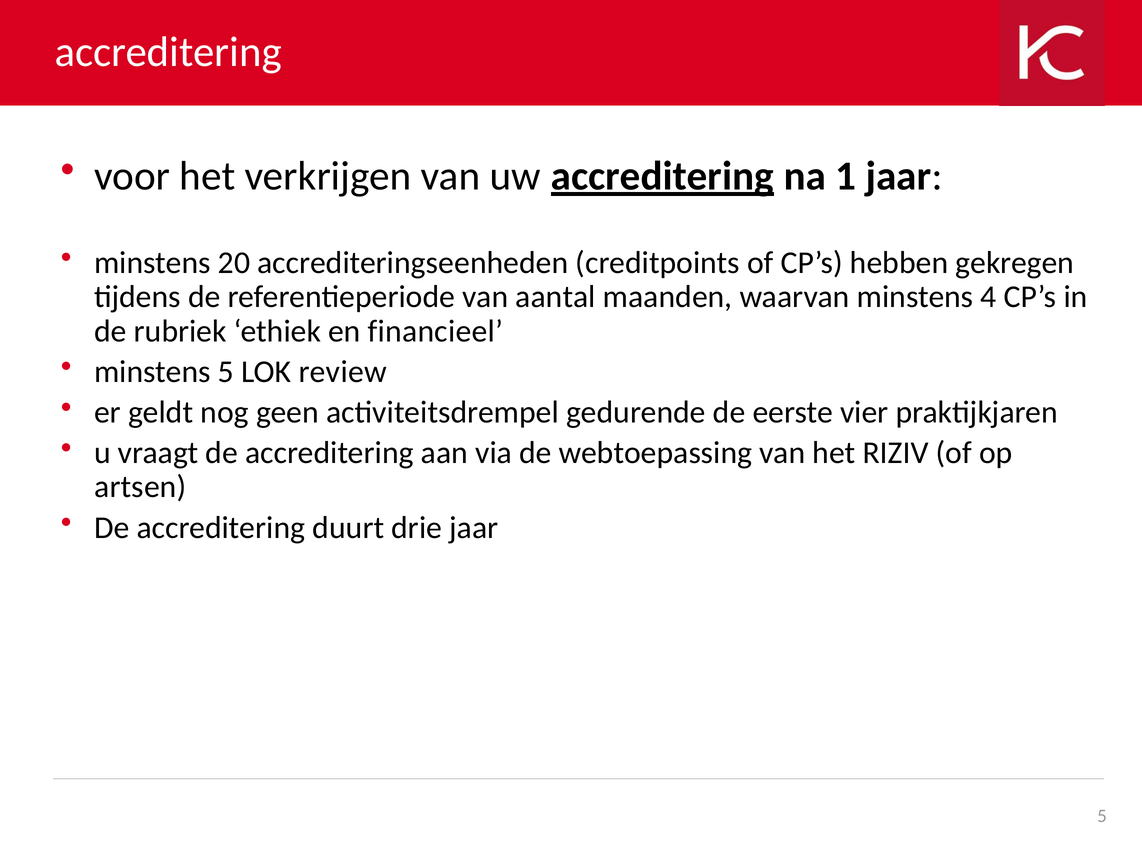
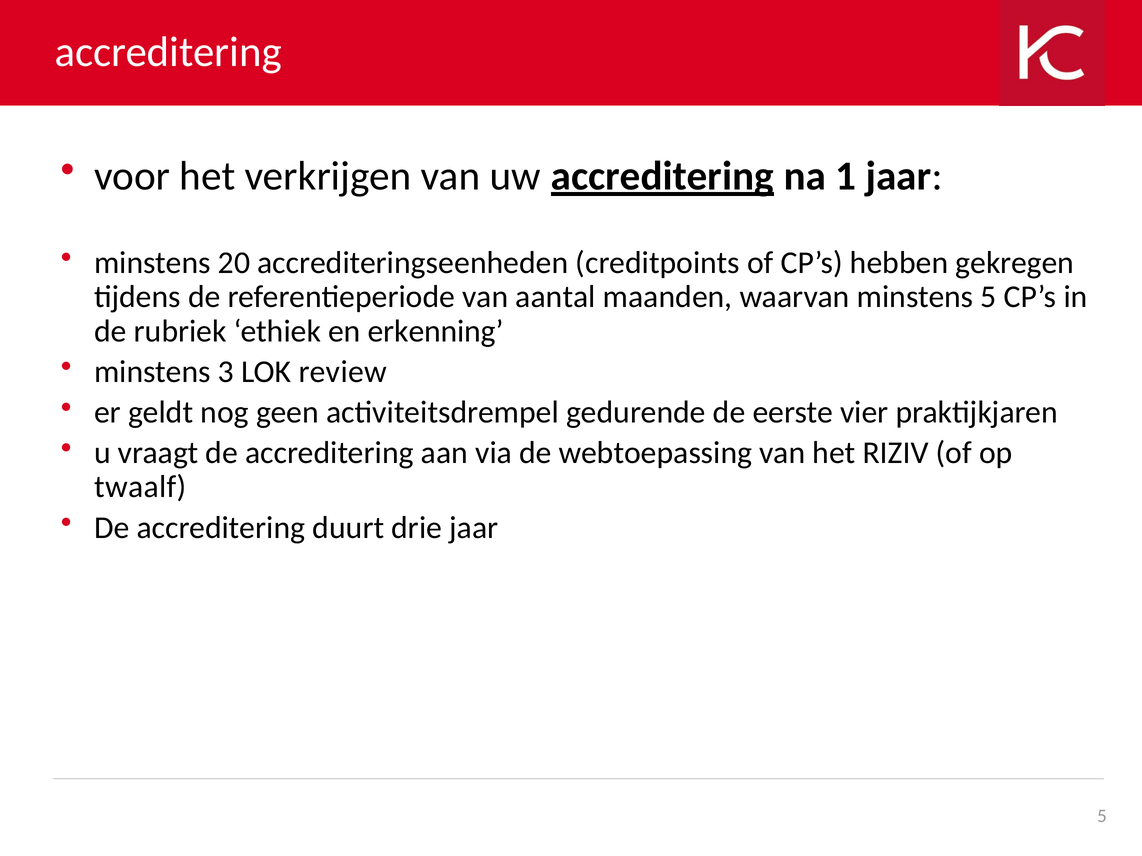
minstens 4: 4 -> 5 (989, 297)
financieel: financieel -> erkenning (436, 331)
minstens 5: 5 -> 3 (226, 372)
artsen: artsen -> twaalf (140, 487)
